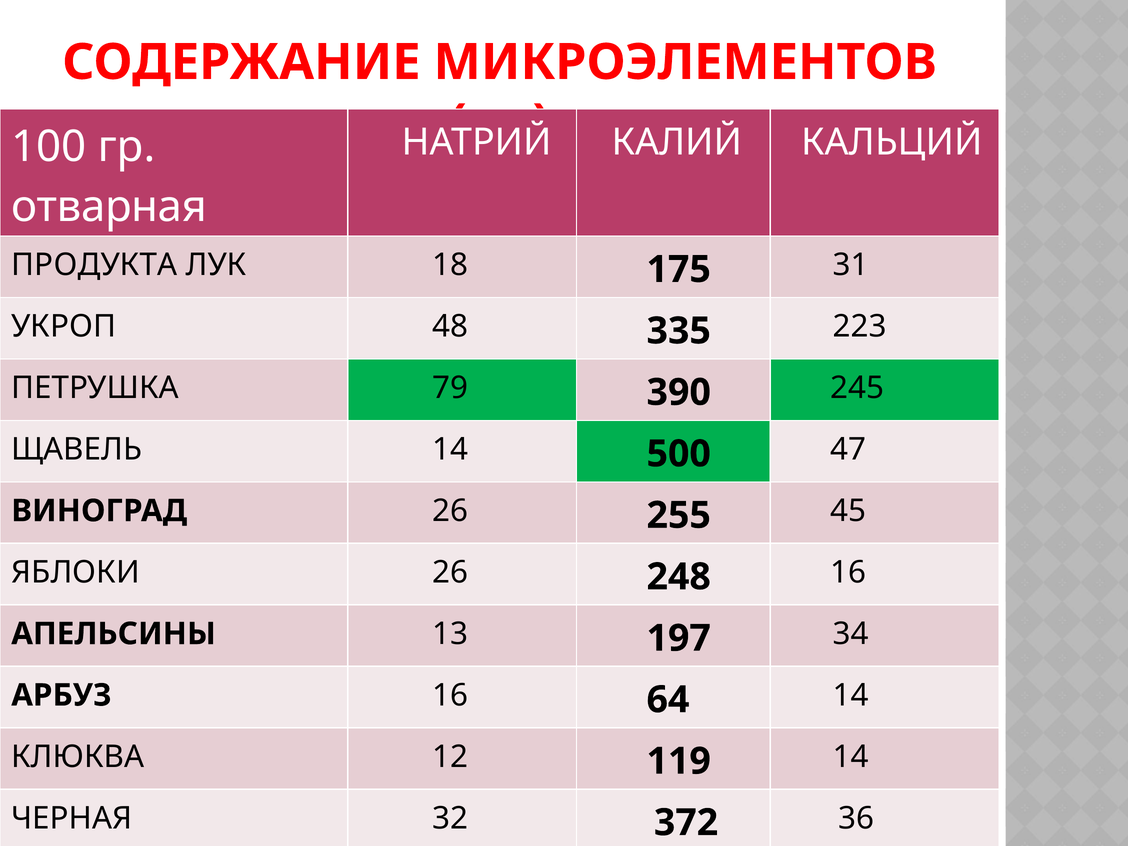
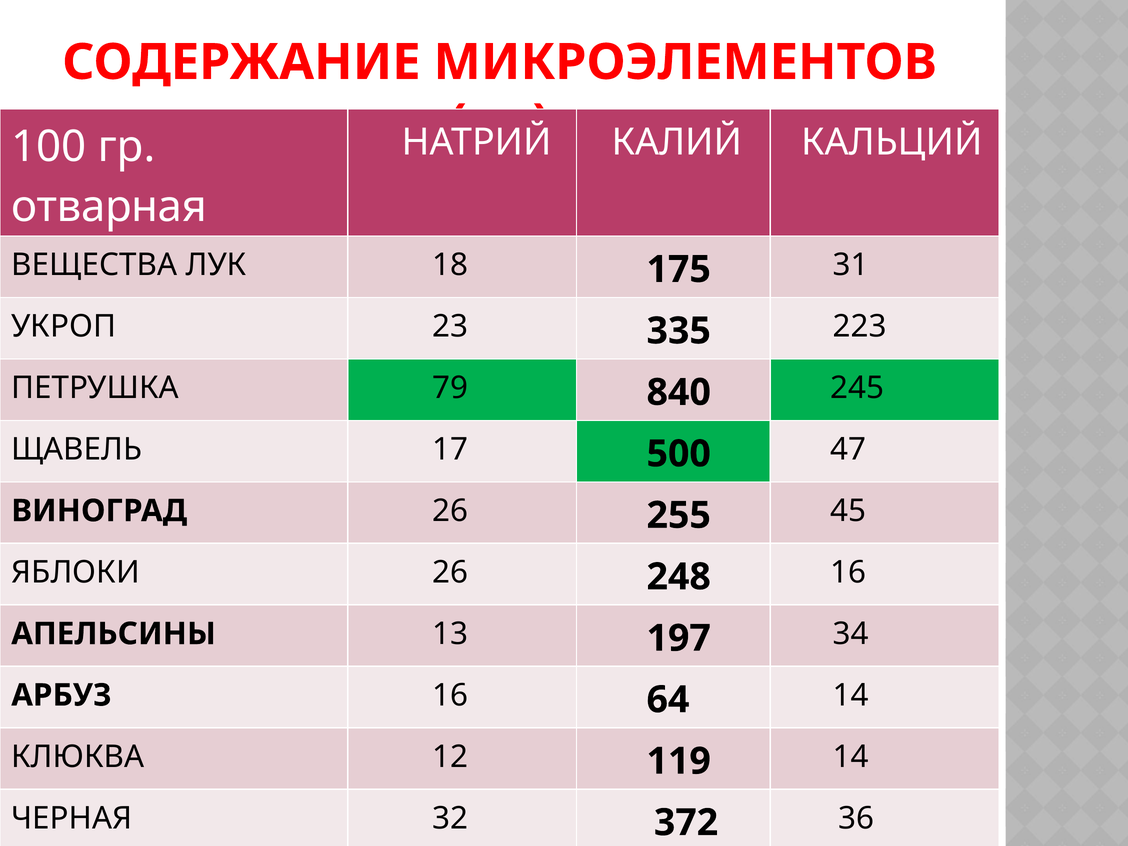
ПРОДУКТА: ПРОДУКТА -> ВЕЩЕСТВА (94, 265)
48: 48 -> 23 (450, 326)
390: 390 -> 840 (679, 392)
ЩАВЕЛЬ 14: 14 -> 17 (450, 449)
